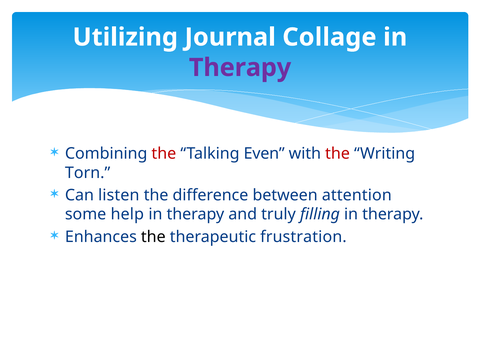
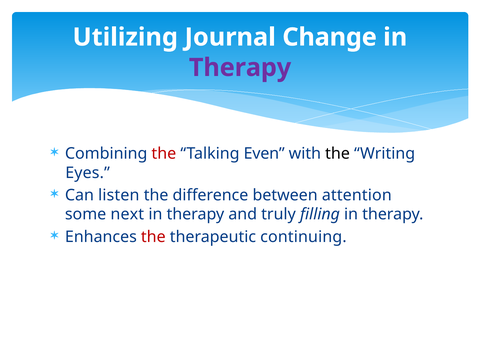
Collage: Collage -> Change (330, 37)
the colour: red -> black (338, 154)
Torn: Torn -> Eyes (88, 173)
help: help -> next (127, 214)
the colour: black -> red (153, 237)
frustration: frustration -> continuing (303, 237)
